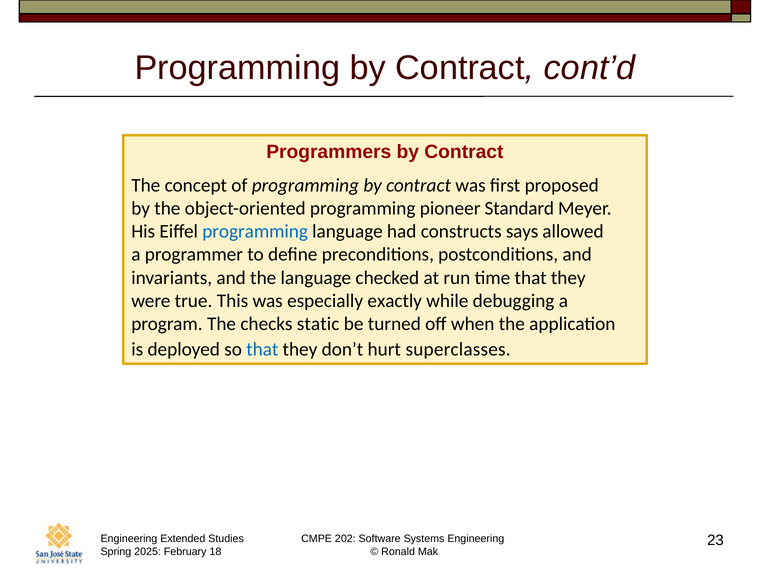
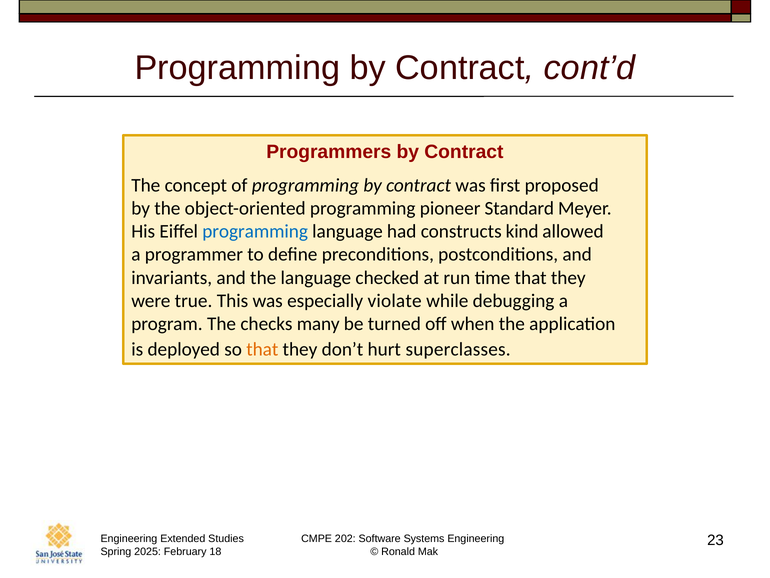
says: says -> kind (522, 231)
exactly: exactly -> violate (395, 301)
static: static -> many (318, 324)
that colour: blue -> orange (262, 349)
